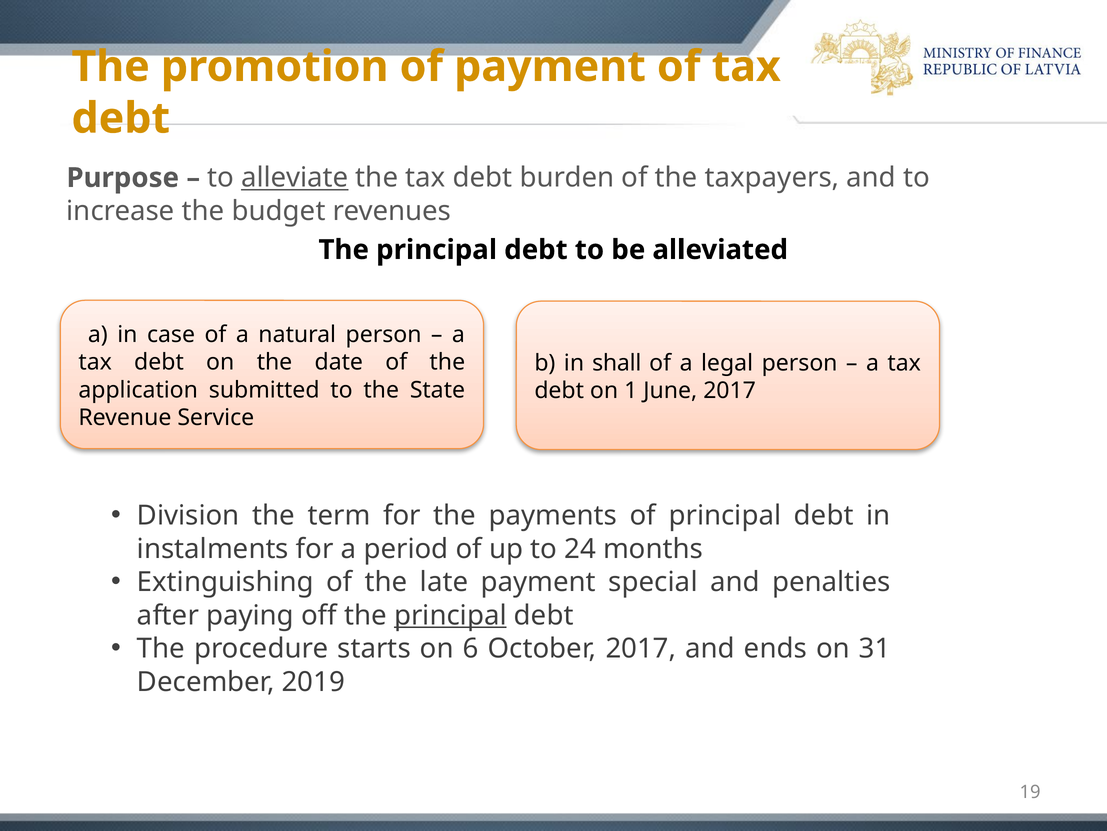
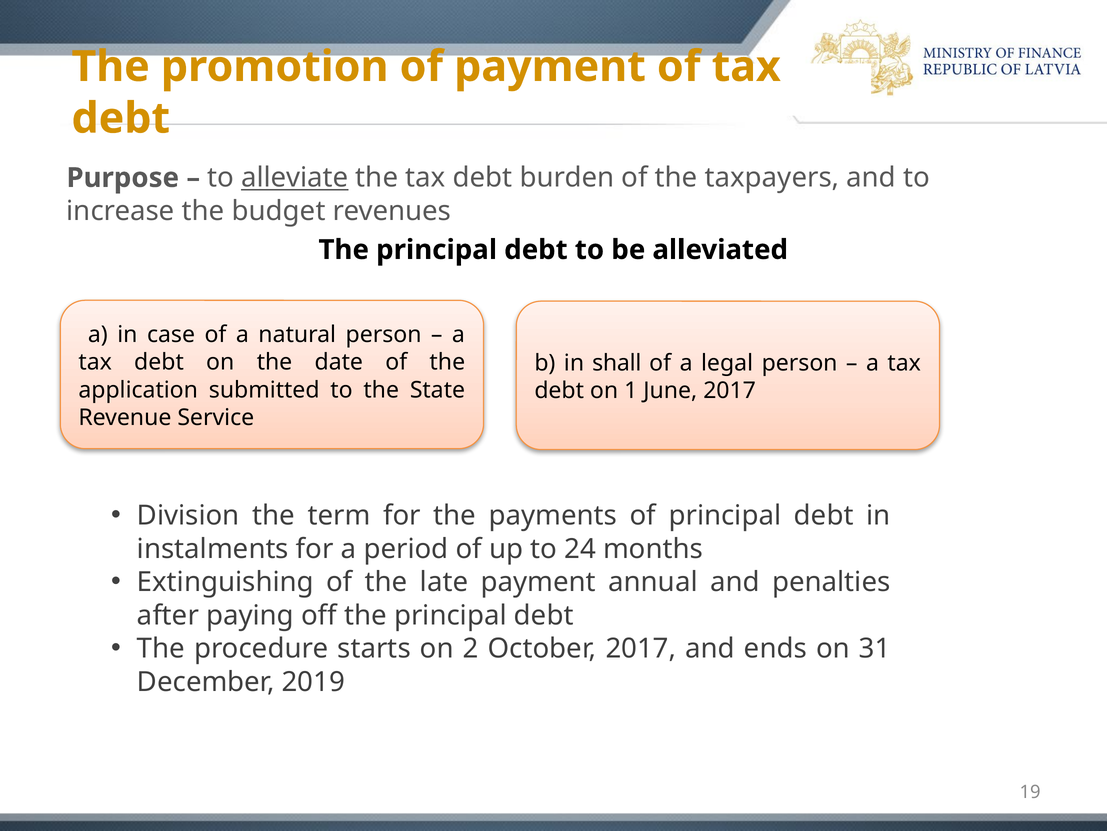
special: special -> annual (653, 582)
principal underline: present -> none (450, 615)
6: 6 -> 2 (471, 648)
